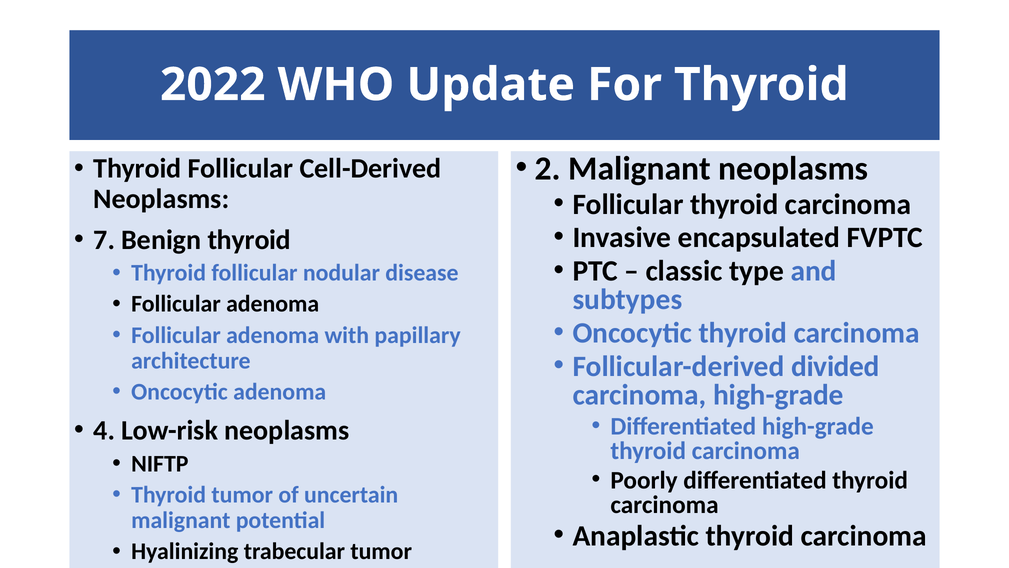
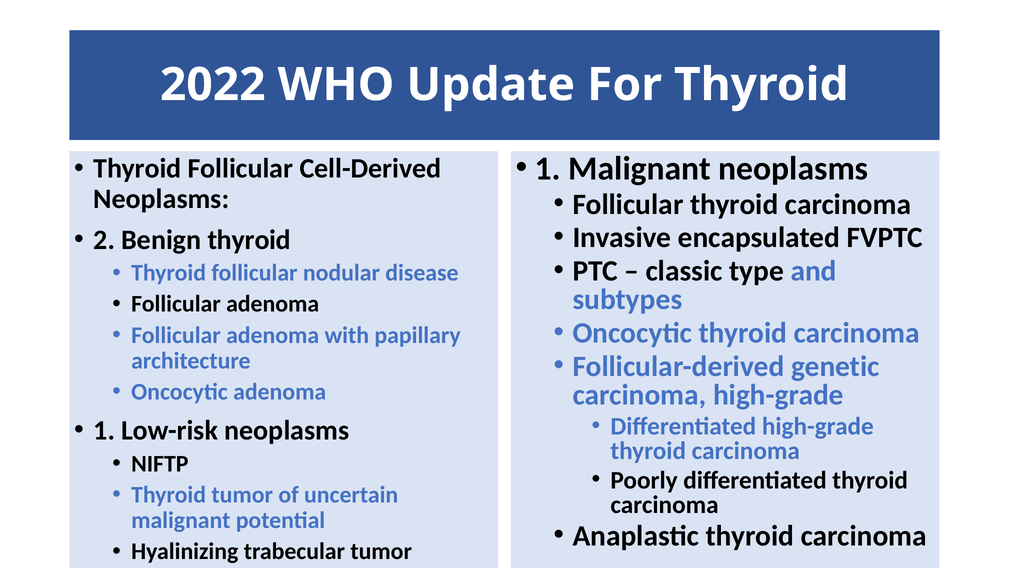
2: 2 -> 1 (548, 169)
7: 7 -> 2 (104, 240)
divided: divided -> genetic (835, 366)
4: 4 -> 1 (104, 430)
